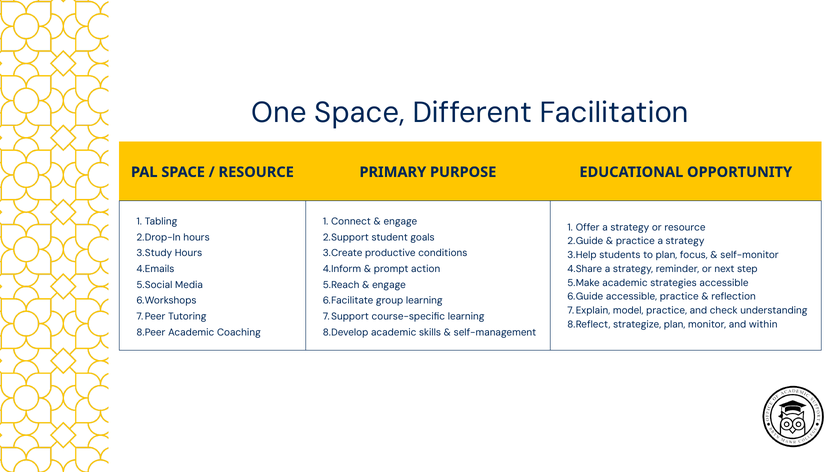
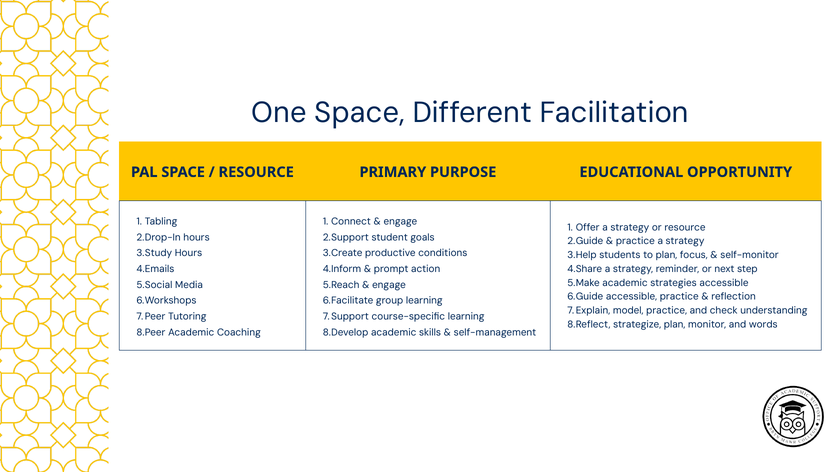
within: within -> words (763, 325)
